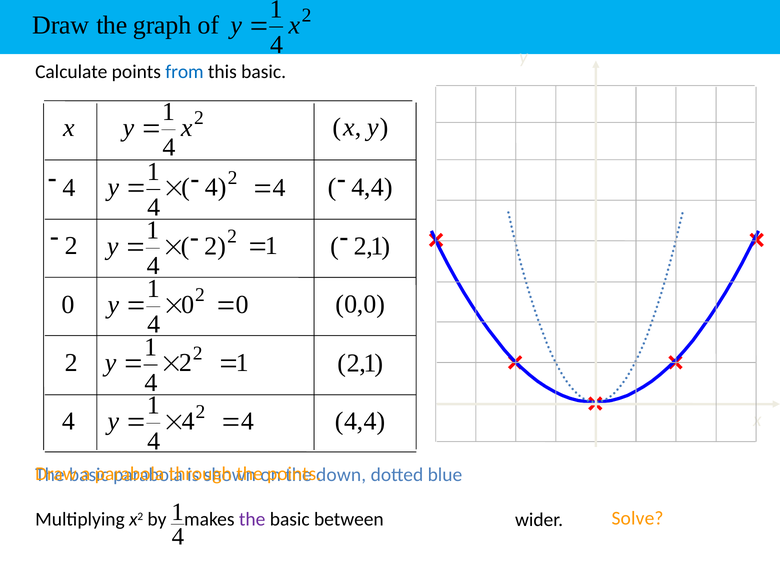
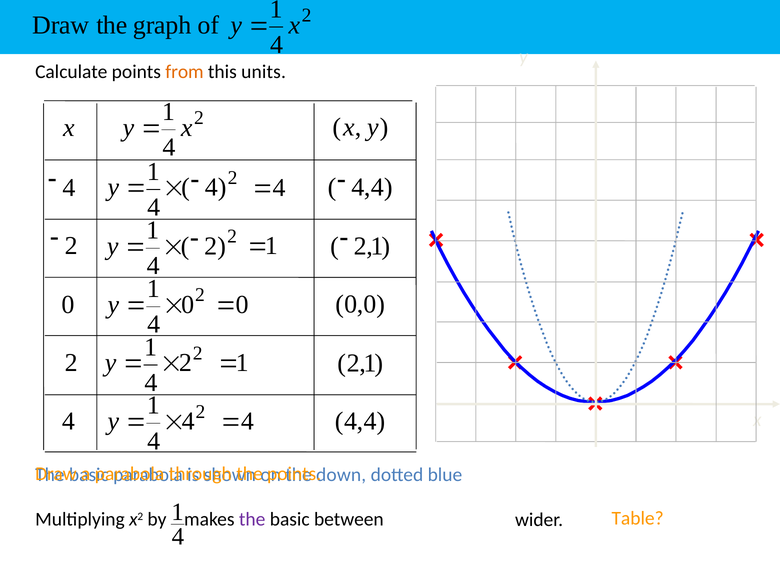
from colour: blue -> orange (184, 72)
this basic: basic -> units (264, 72)
Solve: Solve -> Table (638, 518)
